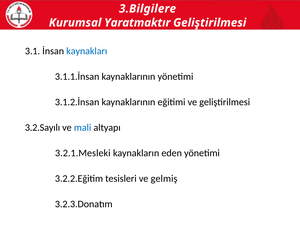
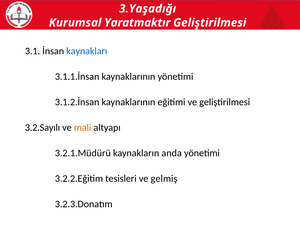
3.Bilgilere: 3.Bilgilere -> 3.Yaşadığı (148, 9)
mali colour: blue -> orange (83, 128)
3.2.1.Mesleki: 3.2.1.Mesleki -> 3.2.1.Müdürü (83, 153)
eden: eden -> anda (172, 153)
